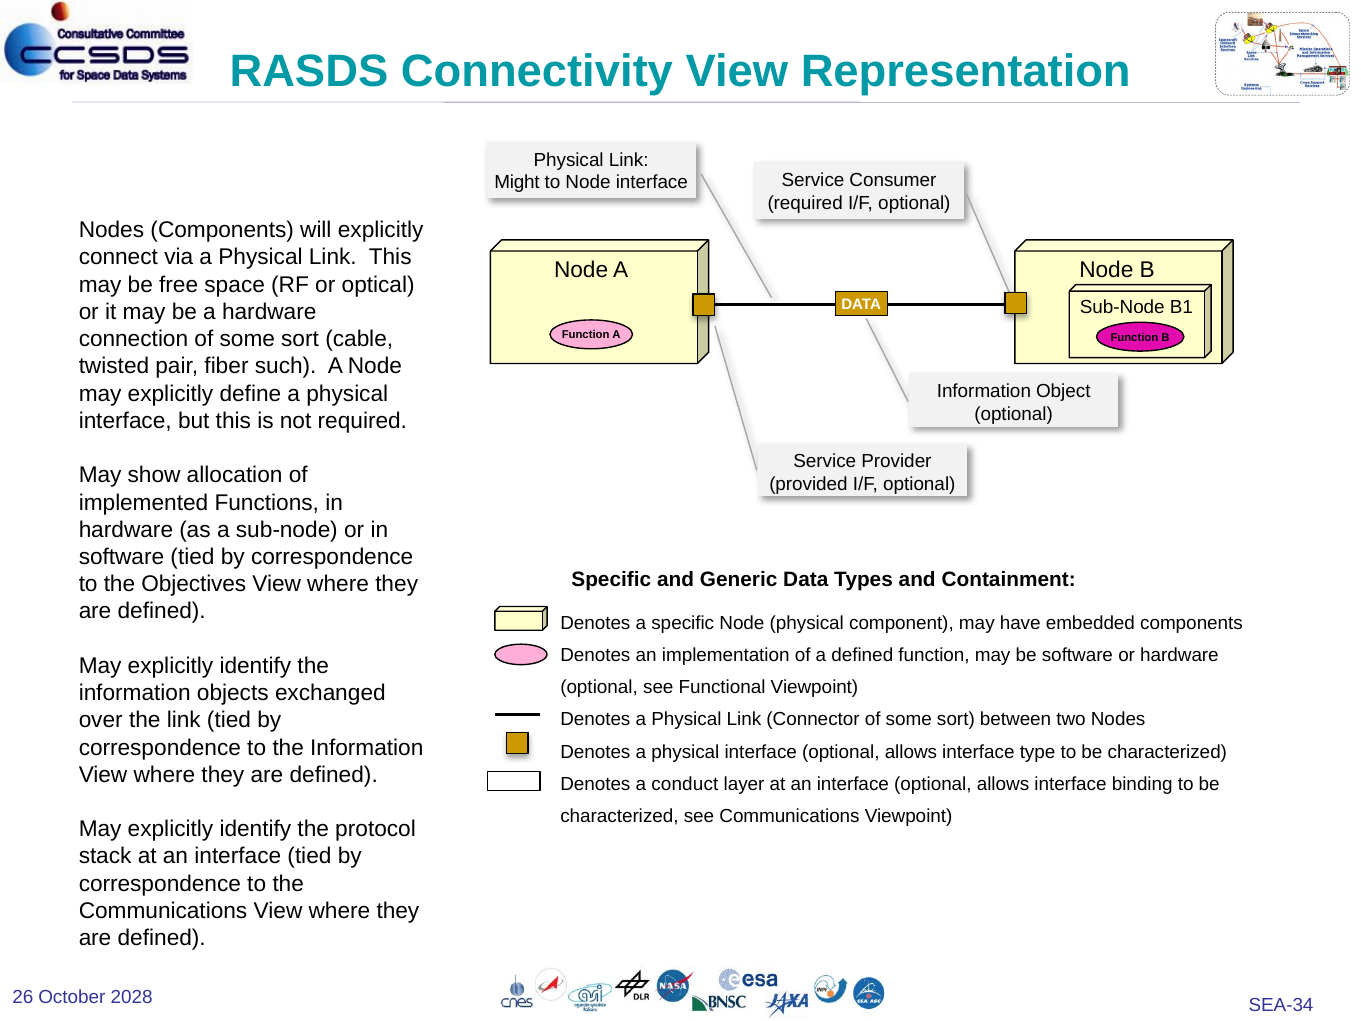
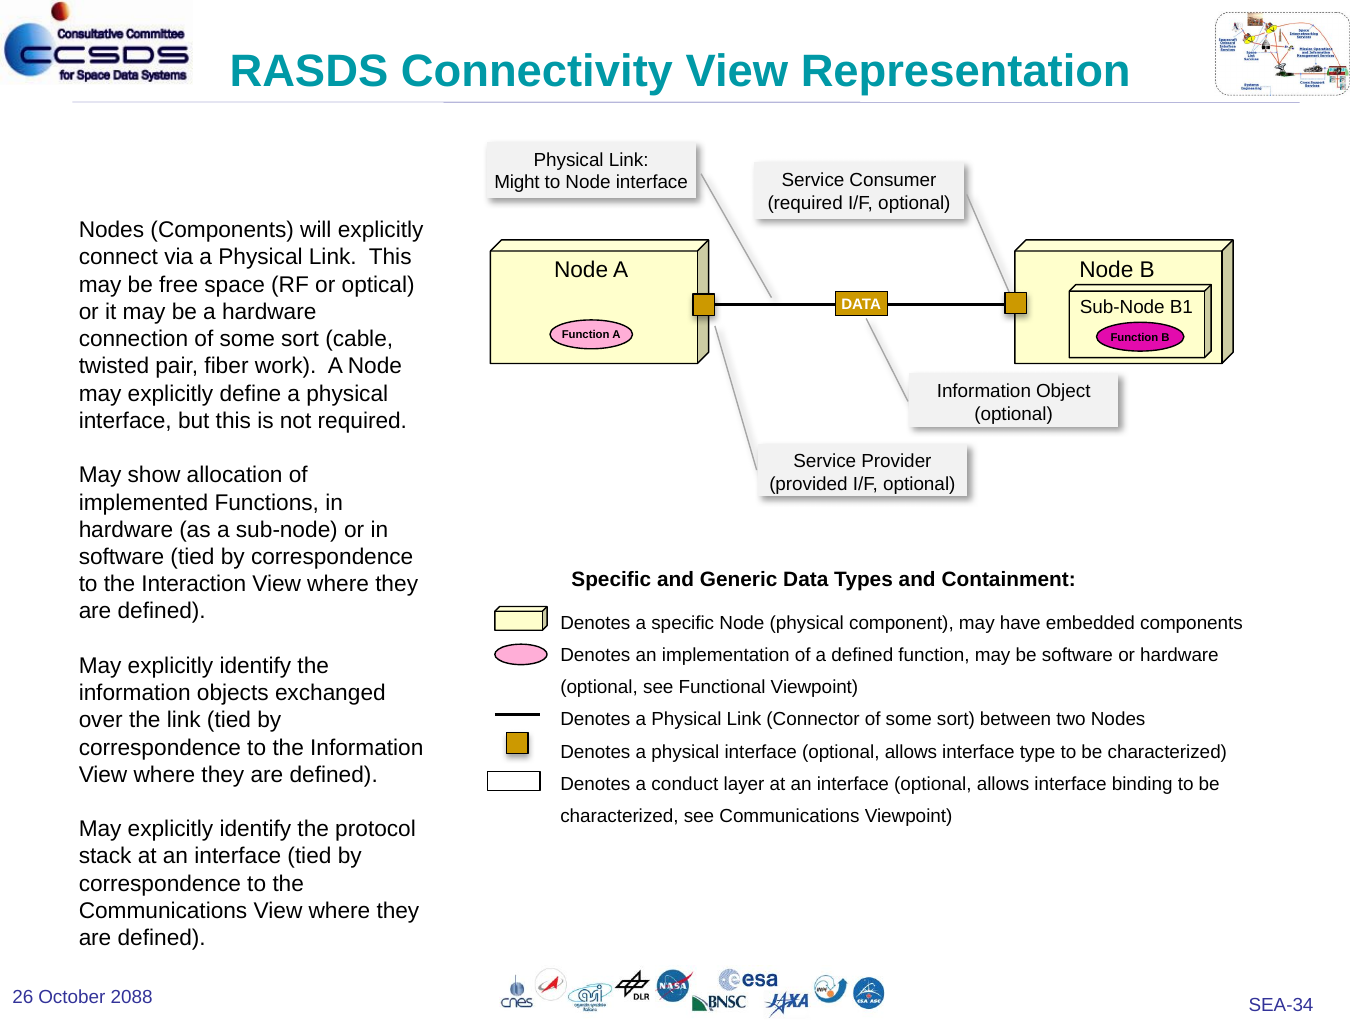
such: such -> work (286, 366)
Objectives: Objectives -> Interaction (194, 584)
2028: 2028 -> 2088 (132, 997)
